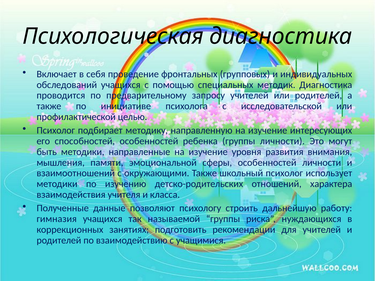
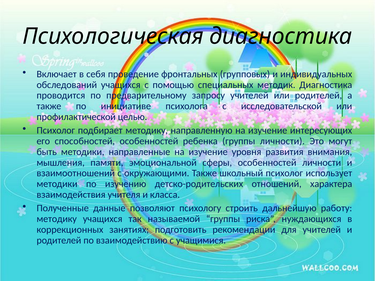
гимназия: гимназия -> методику (57, 219)
